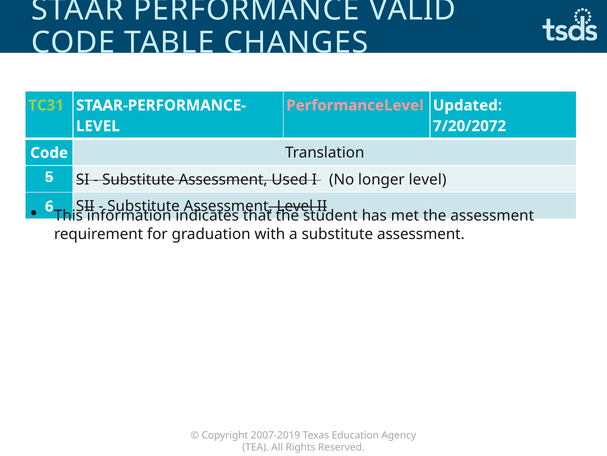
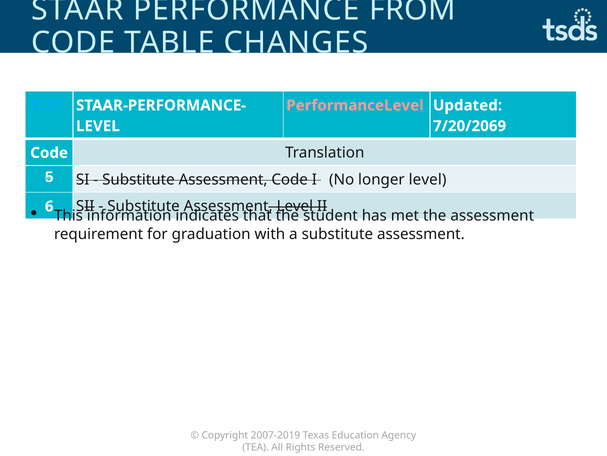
VALID: VALID -> FROM (413, 10)
TC31 colour: light green -> light blue (46, 105)
7/20/2072: 7/20/2072 -> 7/20/2069 (470, 126)
Assessment Used: Used -> Code (290, 179)
